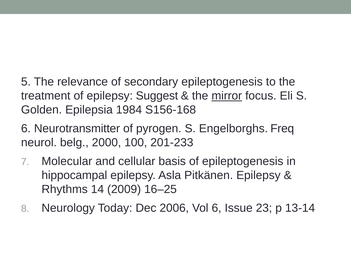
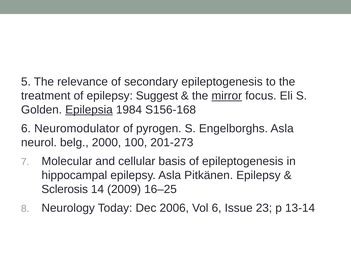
Epilepsia underline: none -> present (89, 110)
Neurotransmitter: Neurotransmitter -> Neuromodulator (77, 129)
Engelborghs Freq: Freq -> Asla (282, 129)
201-233: 201-233 -> 201-273 (172, 143)
Rhythms: Rhythms -> Sclerosis (65, 190)
